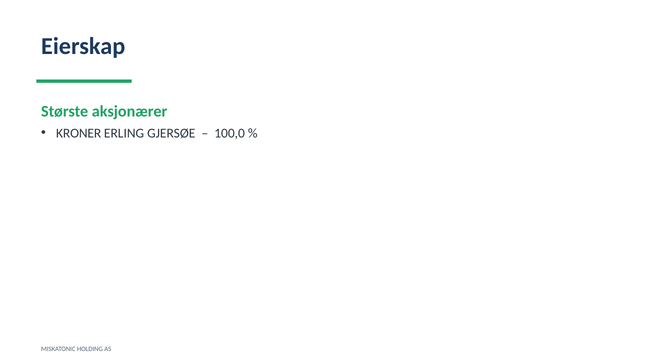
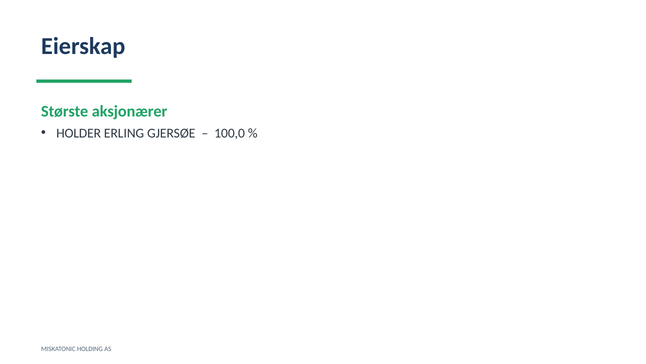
KRONER: KRONER -> HOLDER (79, 133)
